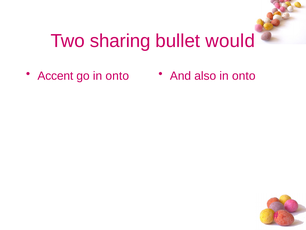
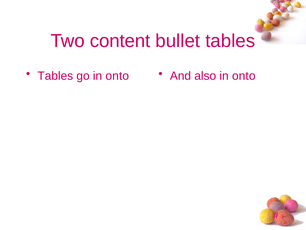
sharing: sharing -> content (120, 41)
bullet would: would -> tables (230, 41)
Accent: Accent -> Tables (55, 76)
